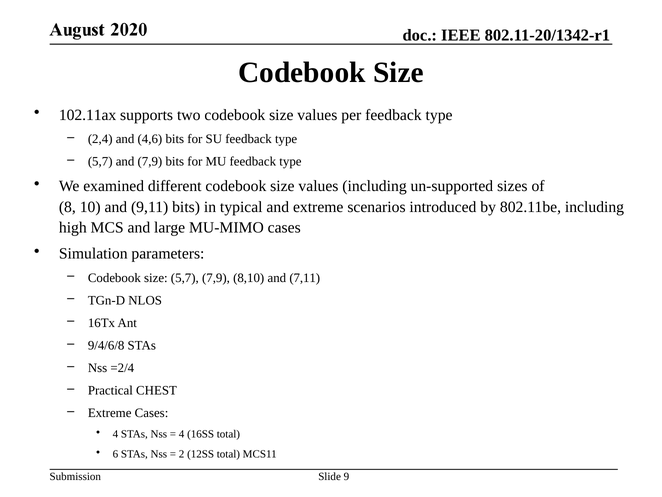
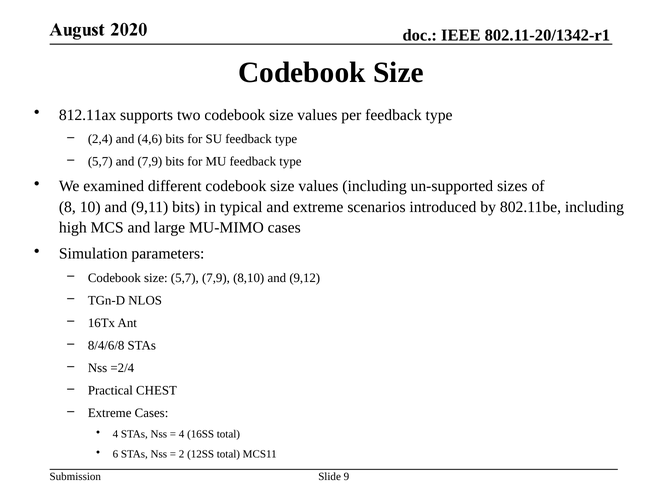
102.11ax: 102.11ax -> 812.11ax (88, 115)
7,11: 7,11 -> 9,12 (305, 278)
9/4/6/8: 9/4/6/8 -> 8/4/6/8 (106, 345)
